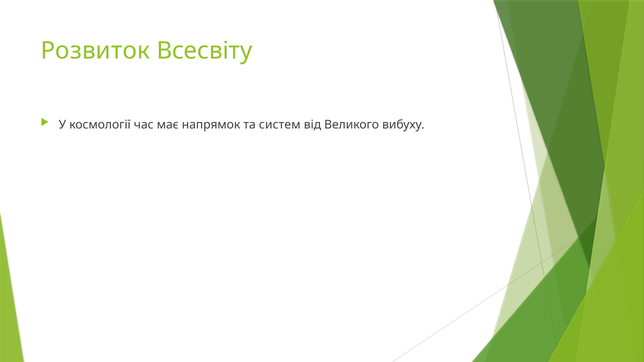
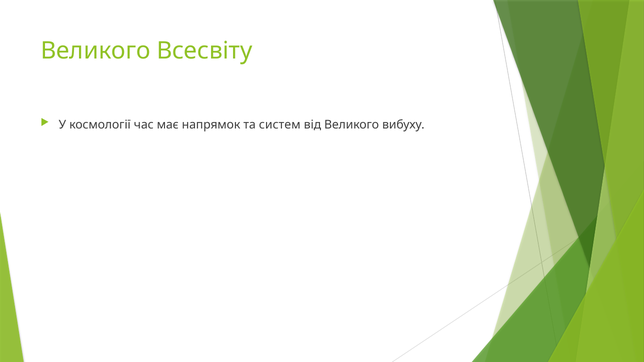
Розвиток: Розвиток -> Великого (96, 51)
